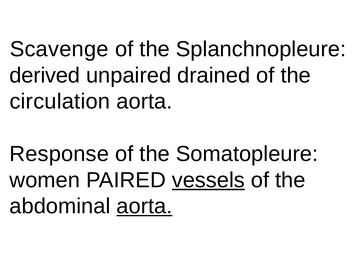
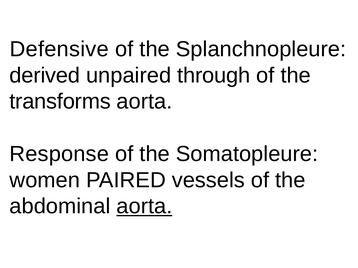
Scavenge: Scavenge -> Defensive (59, 49)
drained: drained -> through (214, 75)
circulation: circulation -> transforms (60, 102)
vessels underline: present -> none (208, 180)
